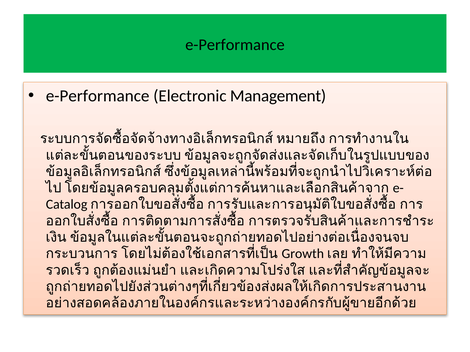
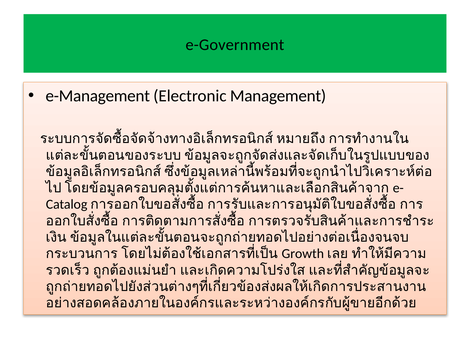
e-Performance: e-Performance -> e-Government (235, 45)
e-Performance: e-Performance -> e-Management (98, 96)
